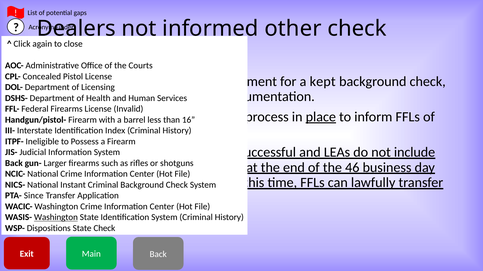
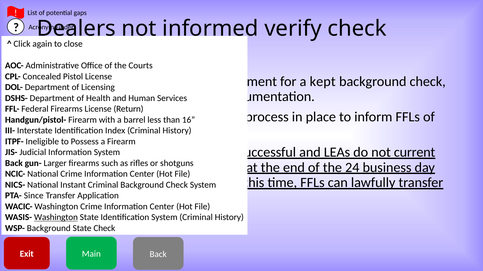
other: other -> verify (293, 29)
Invalid: Invalid -> Return (128, 109)
place underline: present -> none (321, 117)
include: include -> current (415, 153)
46: 46 -> 24 (352, 168)
WSP- Dispositions: Dispositions -> Background (49, 229)
